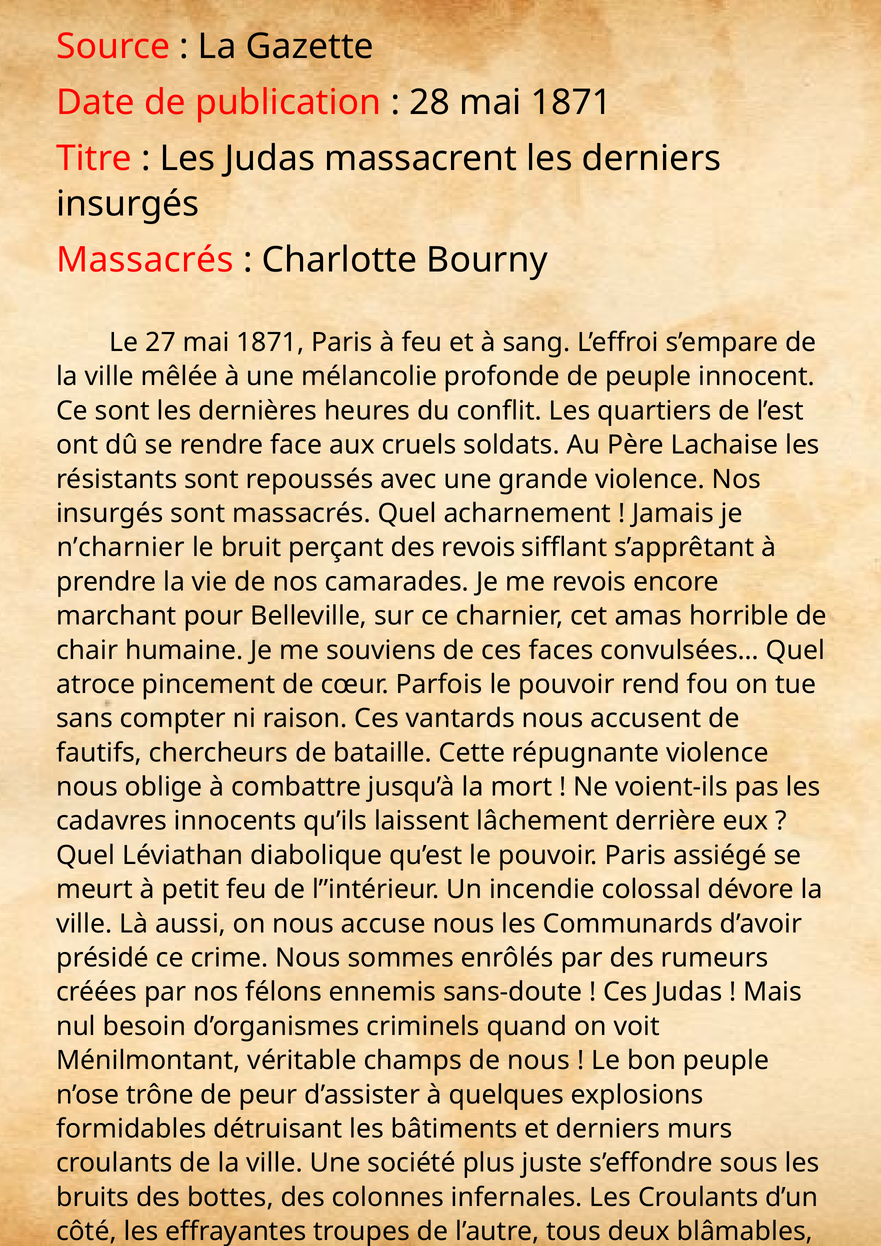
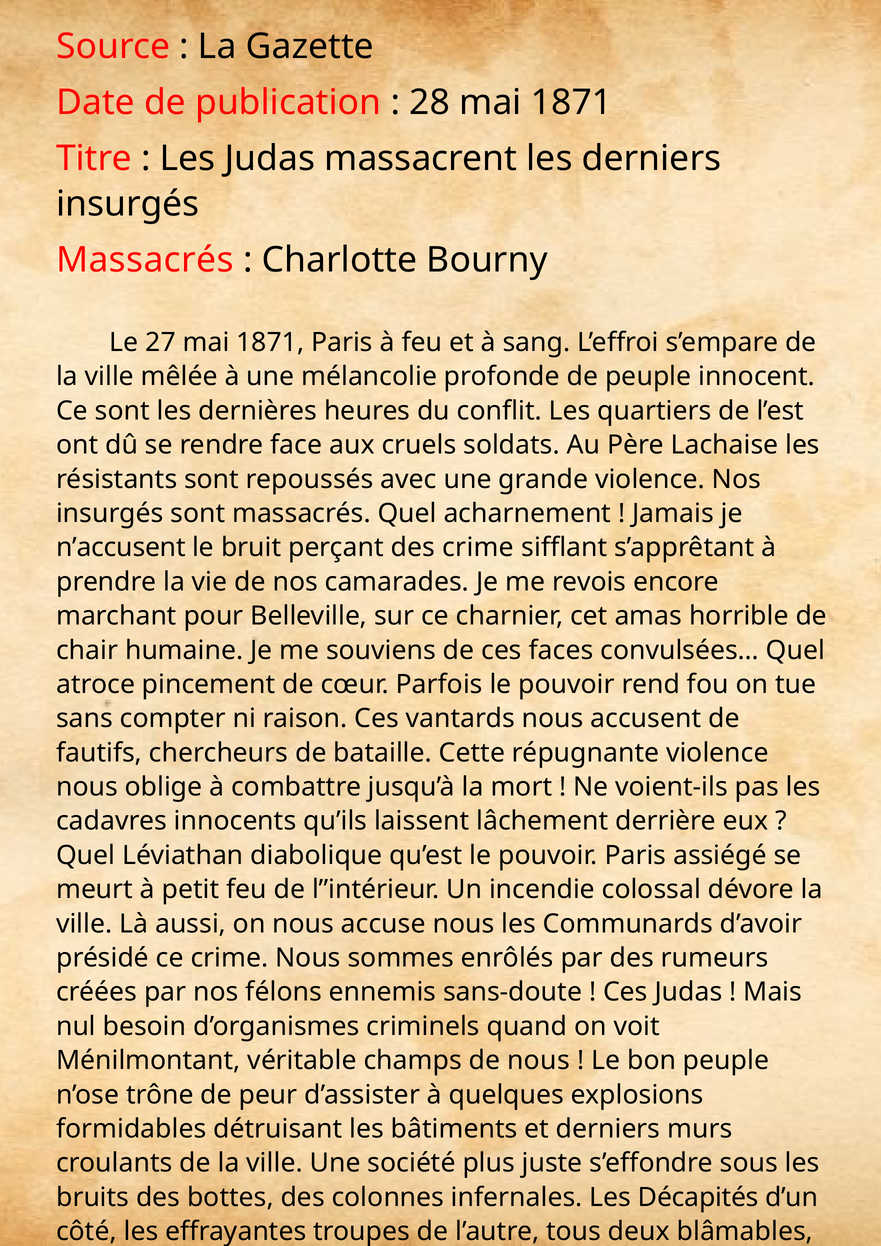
n’charnier: n’charnier -> n’accusent (121, 548)
des revois: revois -> crime (478, 548)
Les Croulants: Croulants -> Décapités (698, 1197)
